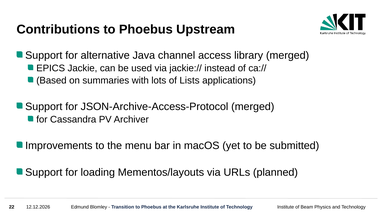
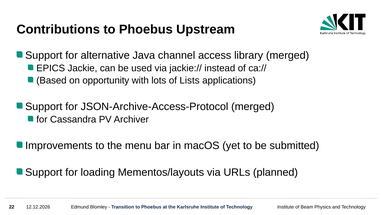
summaries: summaries -> opportunity (106, 80)
